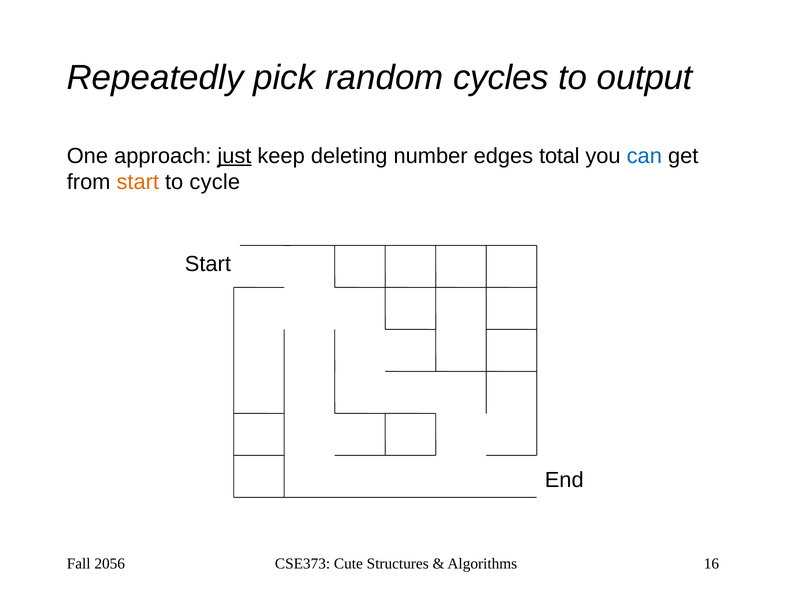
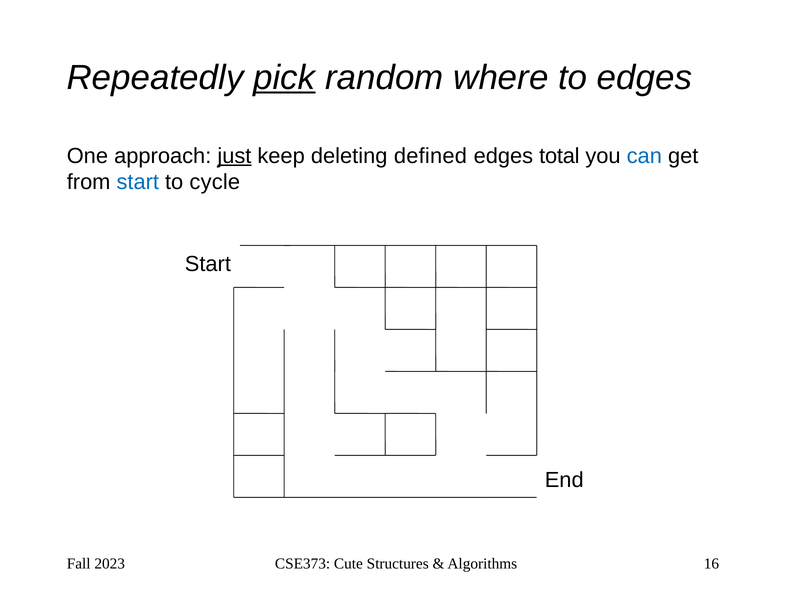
pick underline: none -> present (284, 78)
cycles: cycles -> where (501, 78)
to output: output -> edges (645, 78)
number: number -> defined (430, 156)
start colour: orange -> blue (138, 182)
2056: 2056 -> 2023 (110, 564)
